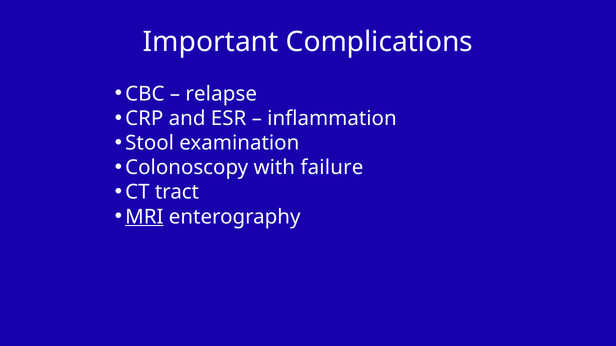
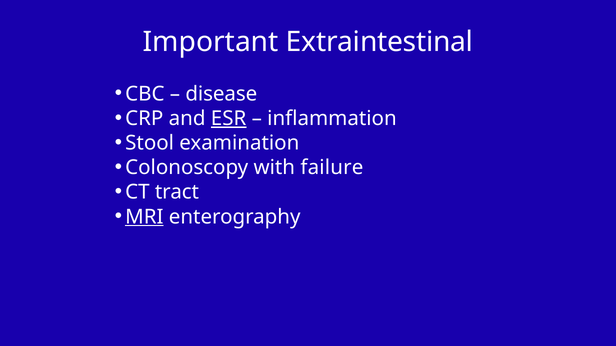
Complications: Complications -> Extraintestinal (380, 42)
relapse: relapse -> disease (221, 94)
ESR underline: none -> present (229, 119)
